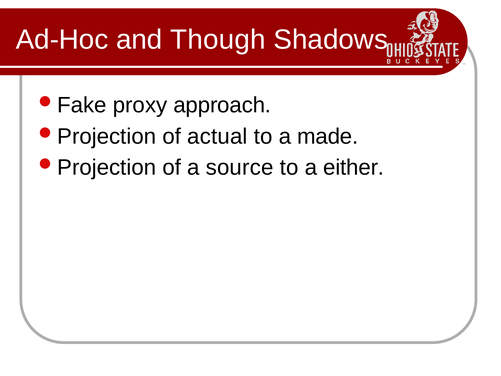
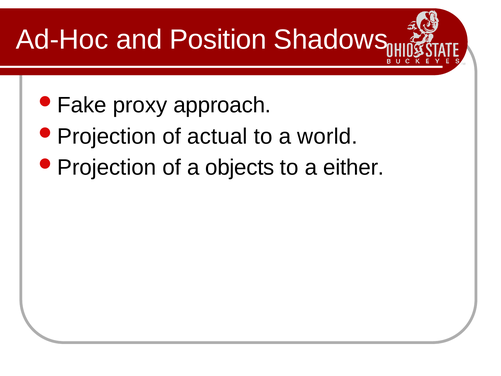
Though: Though -> Position (218, 40)
made: made -> world (328, 136)
source: source -> objects (240, 167)
